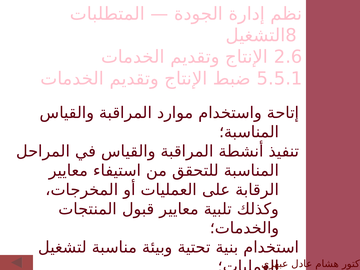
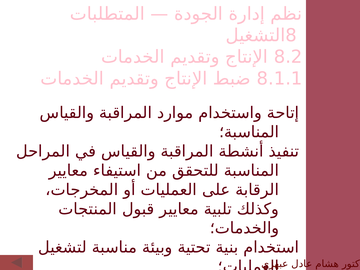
2.6: 2.6 -> 8.2 (288, 57)
5.5.1: 5.5.1 -> 8.1.1 (280, 79)
